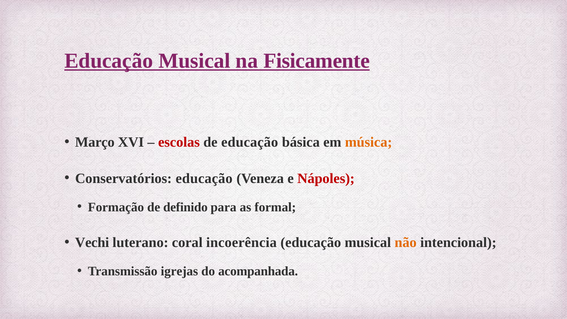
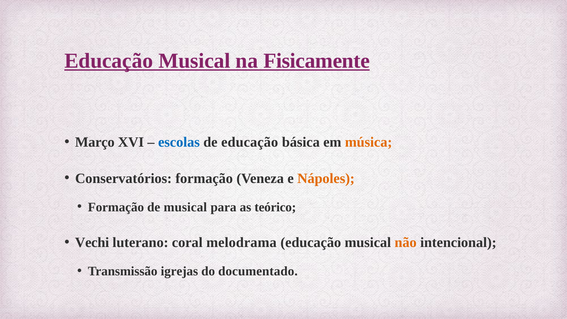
escolas colour: red -> blue (179, 142)
Conservatórios educação: educação -> formação (204, 178)
Nápoles colour: red -> orange (326, 178)
de definido: definido -> musical (185, 207)
formal: formal -> teórico (275, 207)
incoerência: incoerência -> melodrama (241, 243)
acompanhada: acompanhada -> documentado (258, 271)
